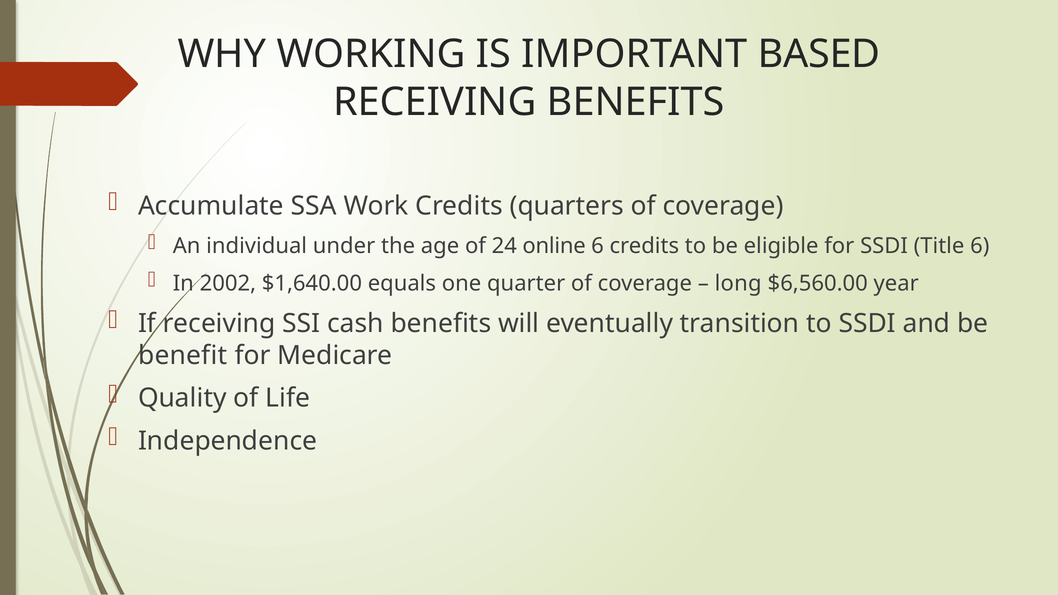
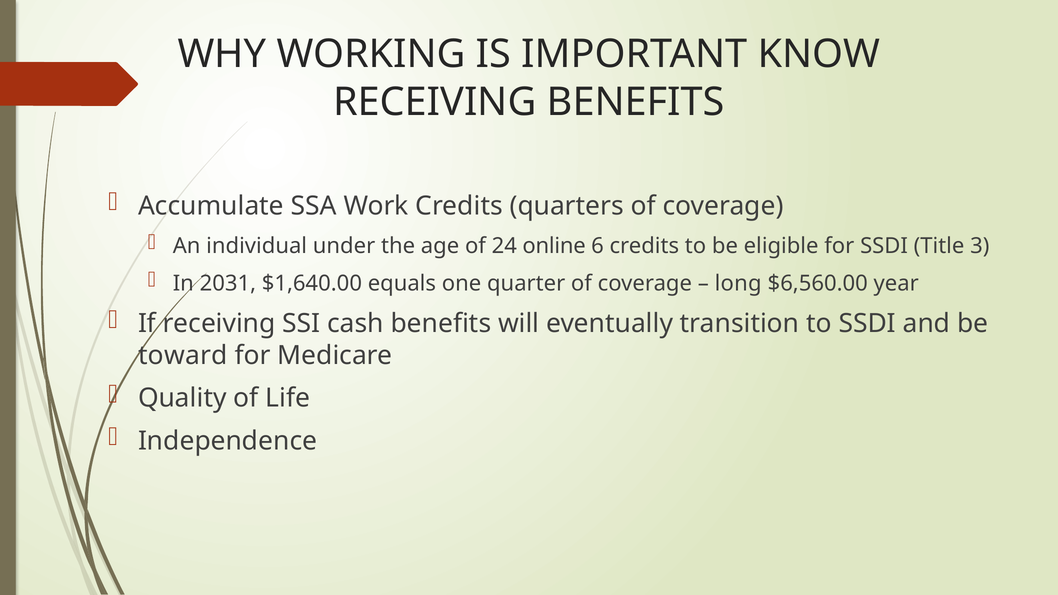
BASED: BASED -> KNOW (819, 54)
Title 6: 6 -> 3 (980, 246)
2002: 2002 -> 2031 (228, 283)
benefit: benefit -> toward (183, 355)
